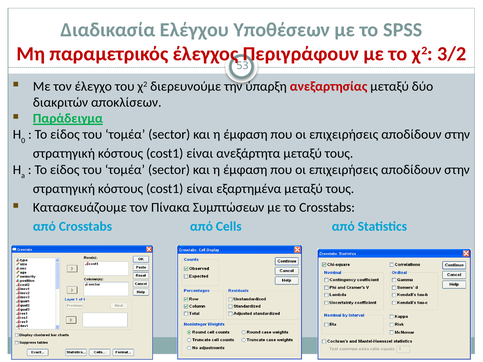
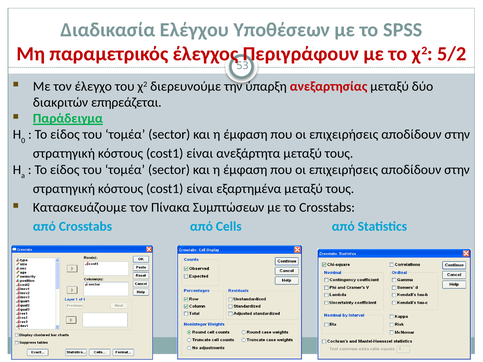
3/2: 3/2 -> 5/2 (452, 54)
αποκλίσεων: αποκλίσεων -> επηρεάζεται (126, 102)
